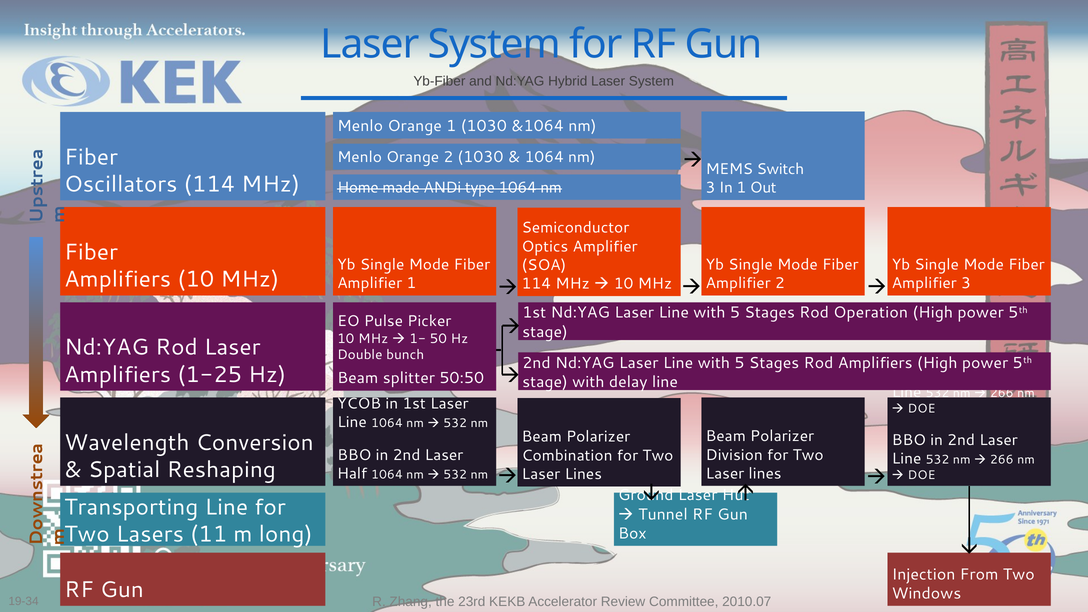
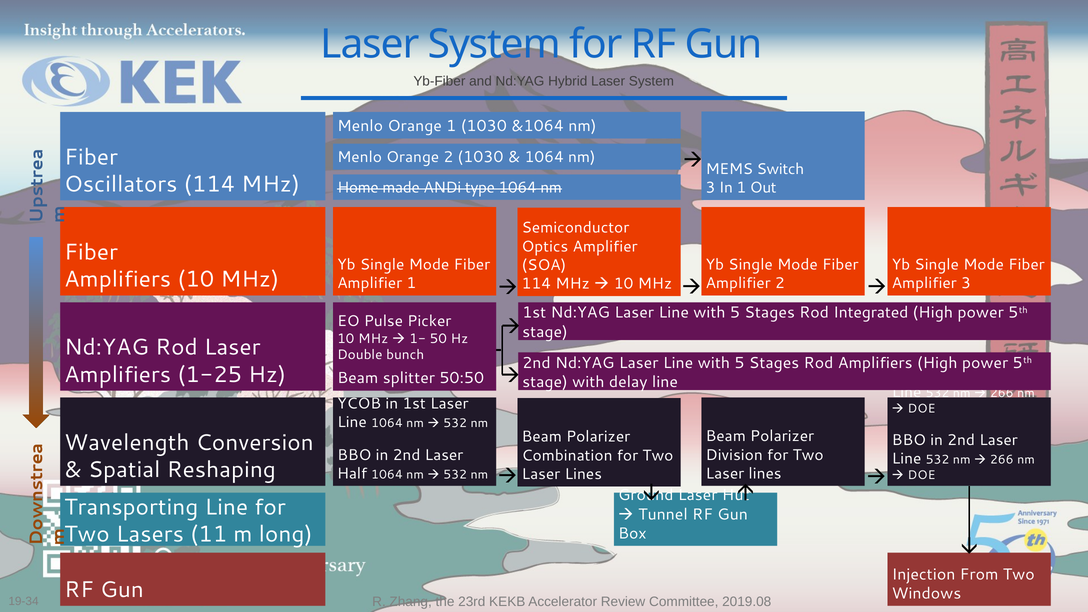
Operation: Operation -> Integrated (871, 313)
2010.07: 2010.07 -> 2019.08 (747, 602)
